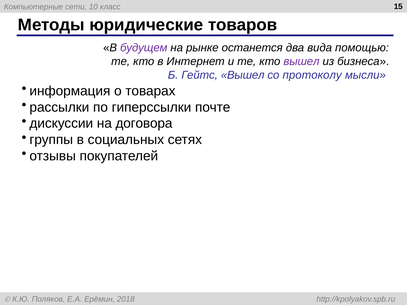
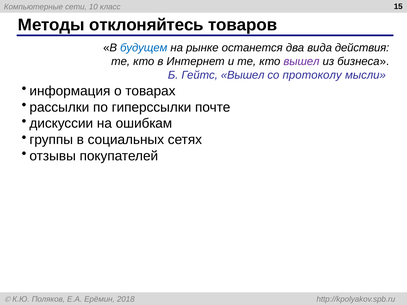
юридические: юридические -> отклоняйтесь (146, 25)
будущем colour: purple -> blue (144, 48)
помощью: помощью -> действия (362, 48)
договора: договора -> ошибкам (144, 124)
